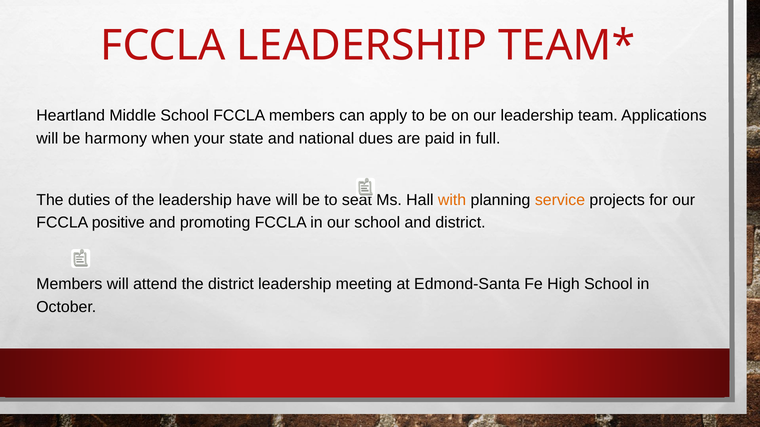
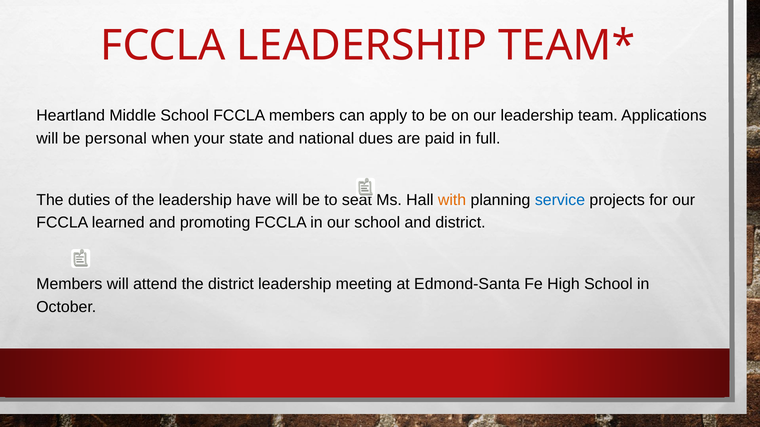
harmony: harmony -> personal (116, 139)
service colour: orange -> blue (560, 200)
positive: positive -> learned (118, 223)
